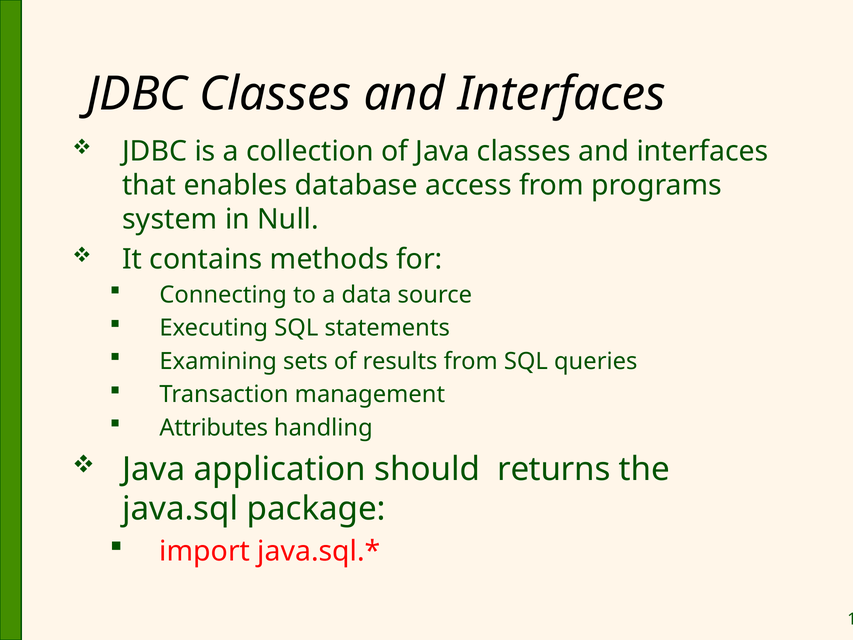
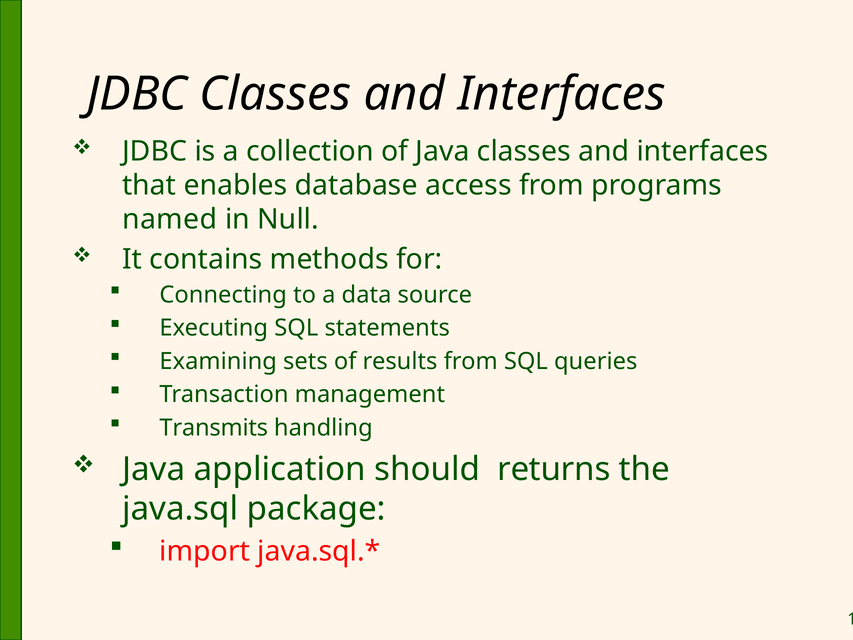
system: system -> named (170, 219)
Attributes: Attributes -> Transmits (214, 428)
